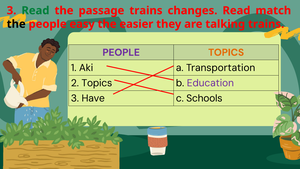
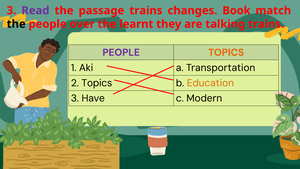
Read colour: green -> purple (35, 11)
changes Read: Read -> Book (236, 11)
easy: easy -> over (82, 24)
easier: easier -> learnt (136, 24)
Education colour: purple -> orange (210, 83)
Schools: Schools -> Modern (204, 98)
